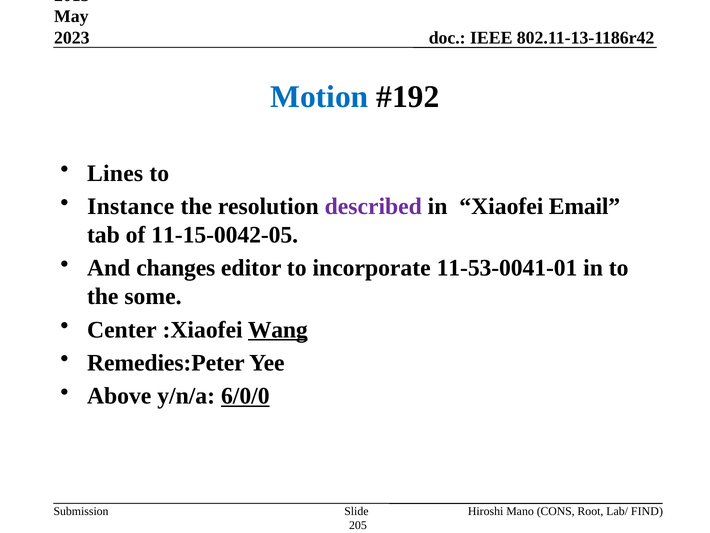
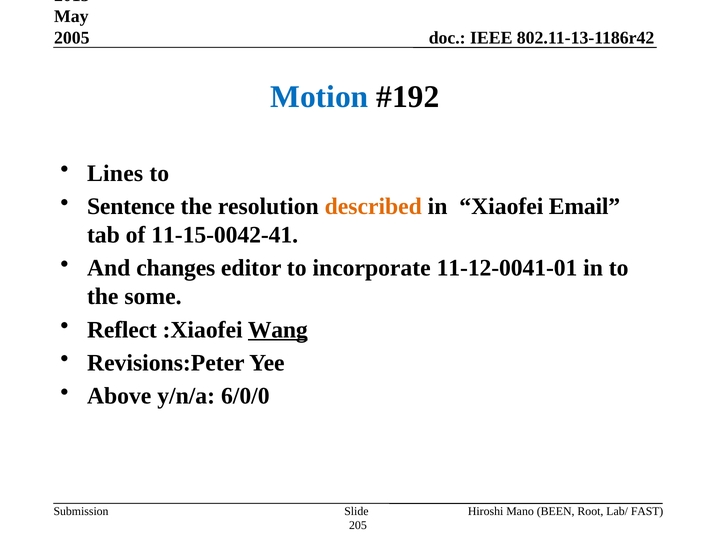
2023: 2023 -> 2005 (72, 38)
Instance: Instance -> Sentence (131, 206)
described colour: purple -> orange (373, 206)
11-15-0042-05: 11-15-0042-05 -> 11-15-0042-41 (225, 235)
11-53-0041-01: 11-53-0041-01 -> 11-12-0041-01 (507, 268)
Center: Center -> Reflect (122, 329)
Remedies:Peter: Remedies:Peter -> Revisions:Peter (166, 363)
6/0/0 underline: present -> none (245, 396)
CONS: CONS -> BEEN (556, 511)
FIND: FIND -> FAST (647, 511)
